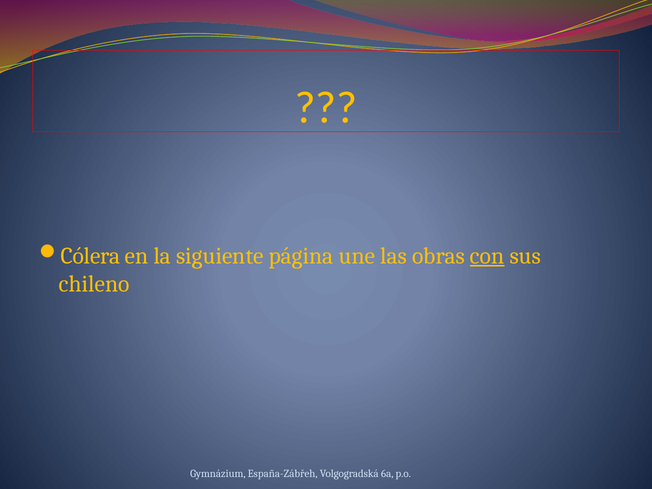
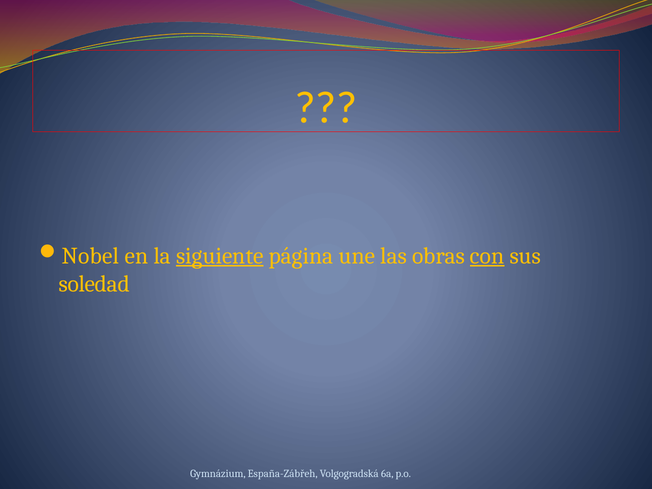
Cólera: Cólera -> Nobel (90, 256)
siguiente underline: none -> present (220, 256)
chileno: chileno -> soledad (94, 284)
